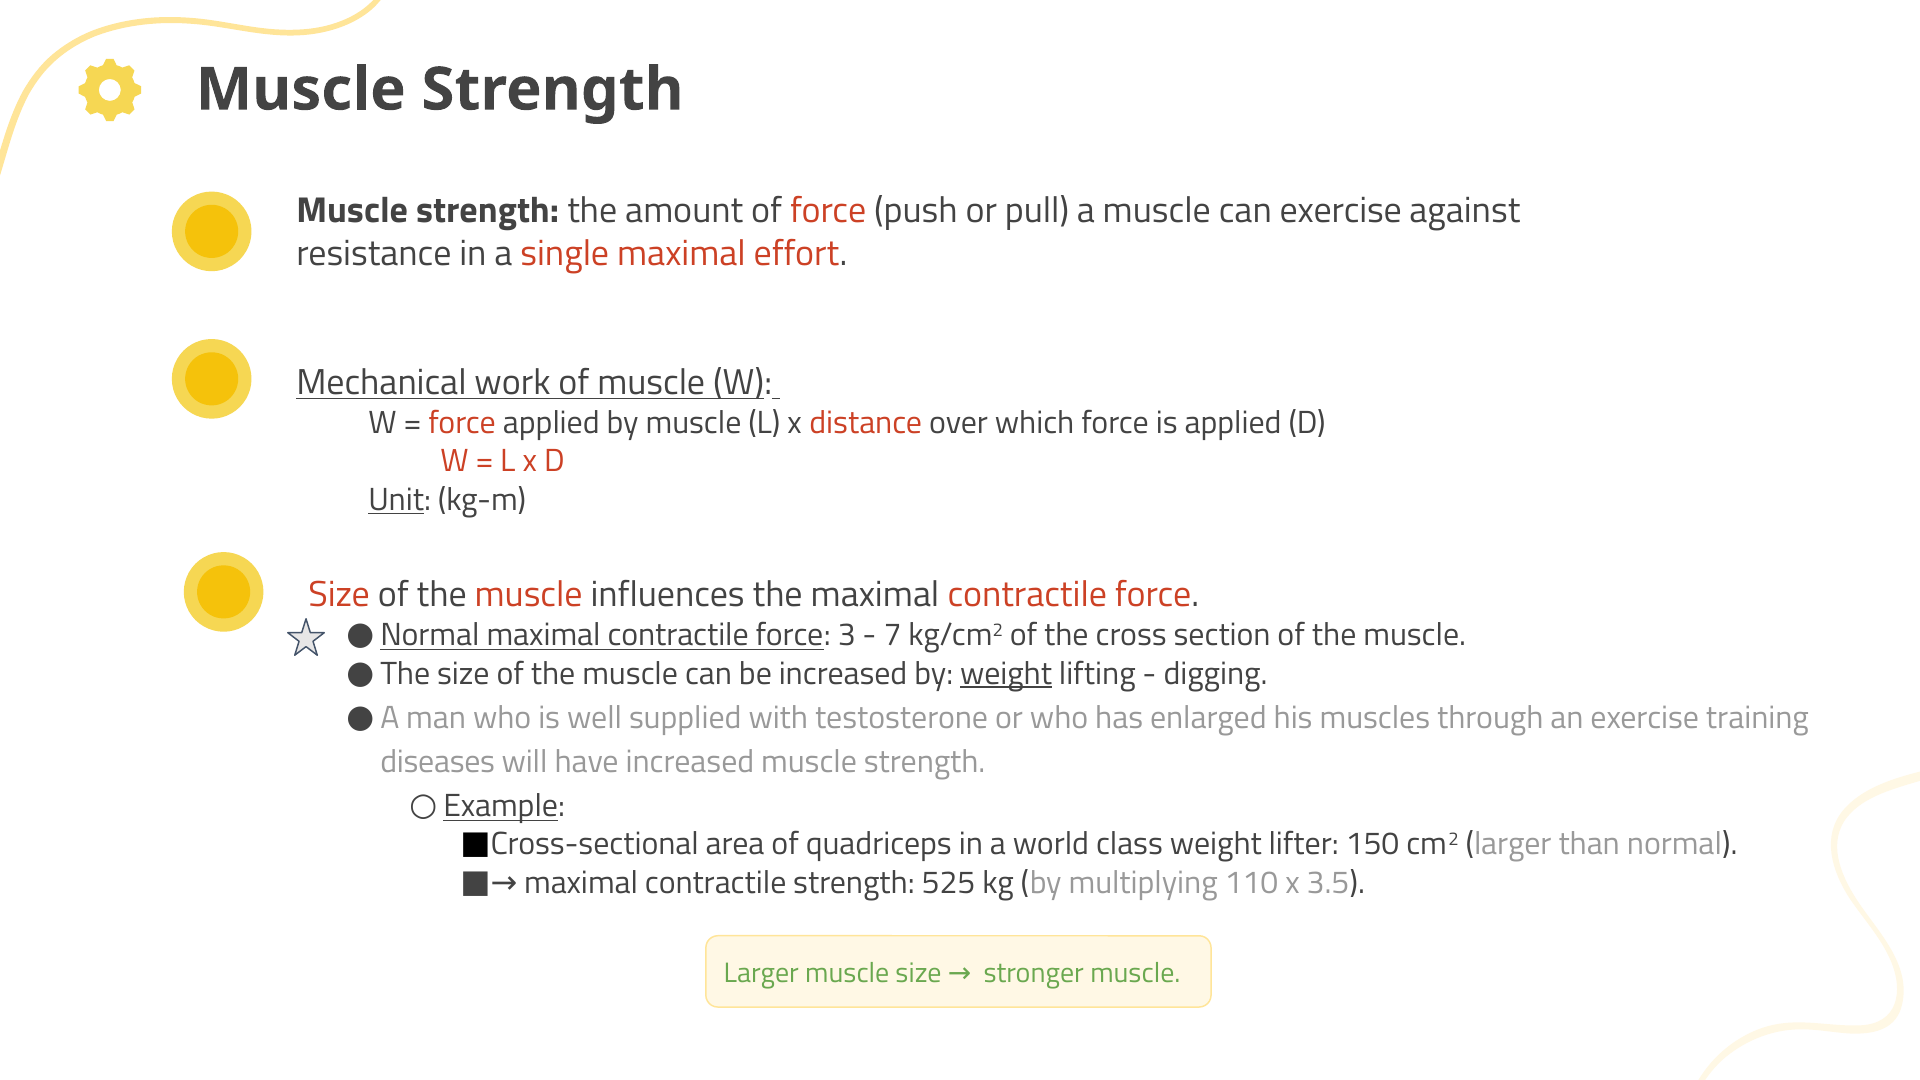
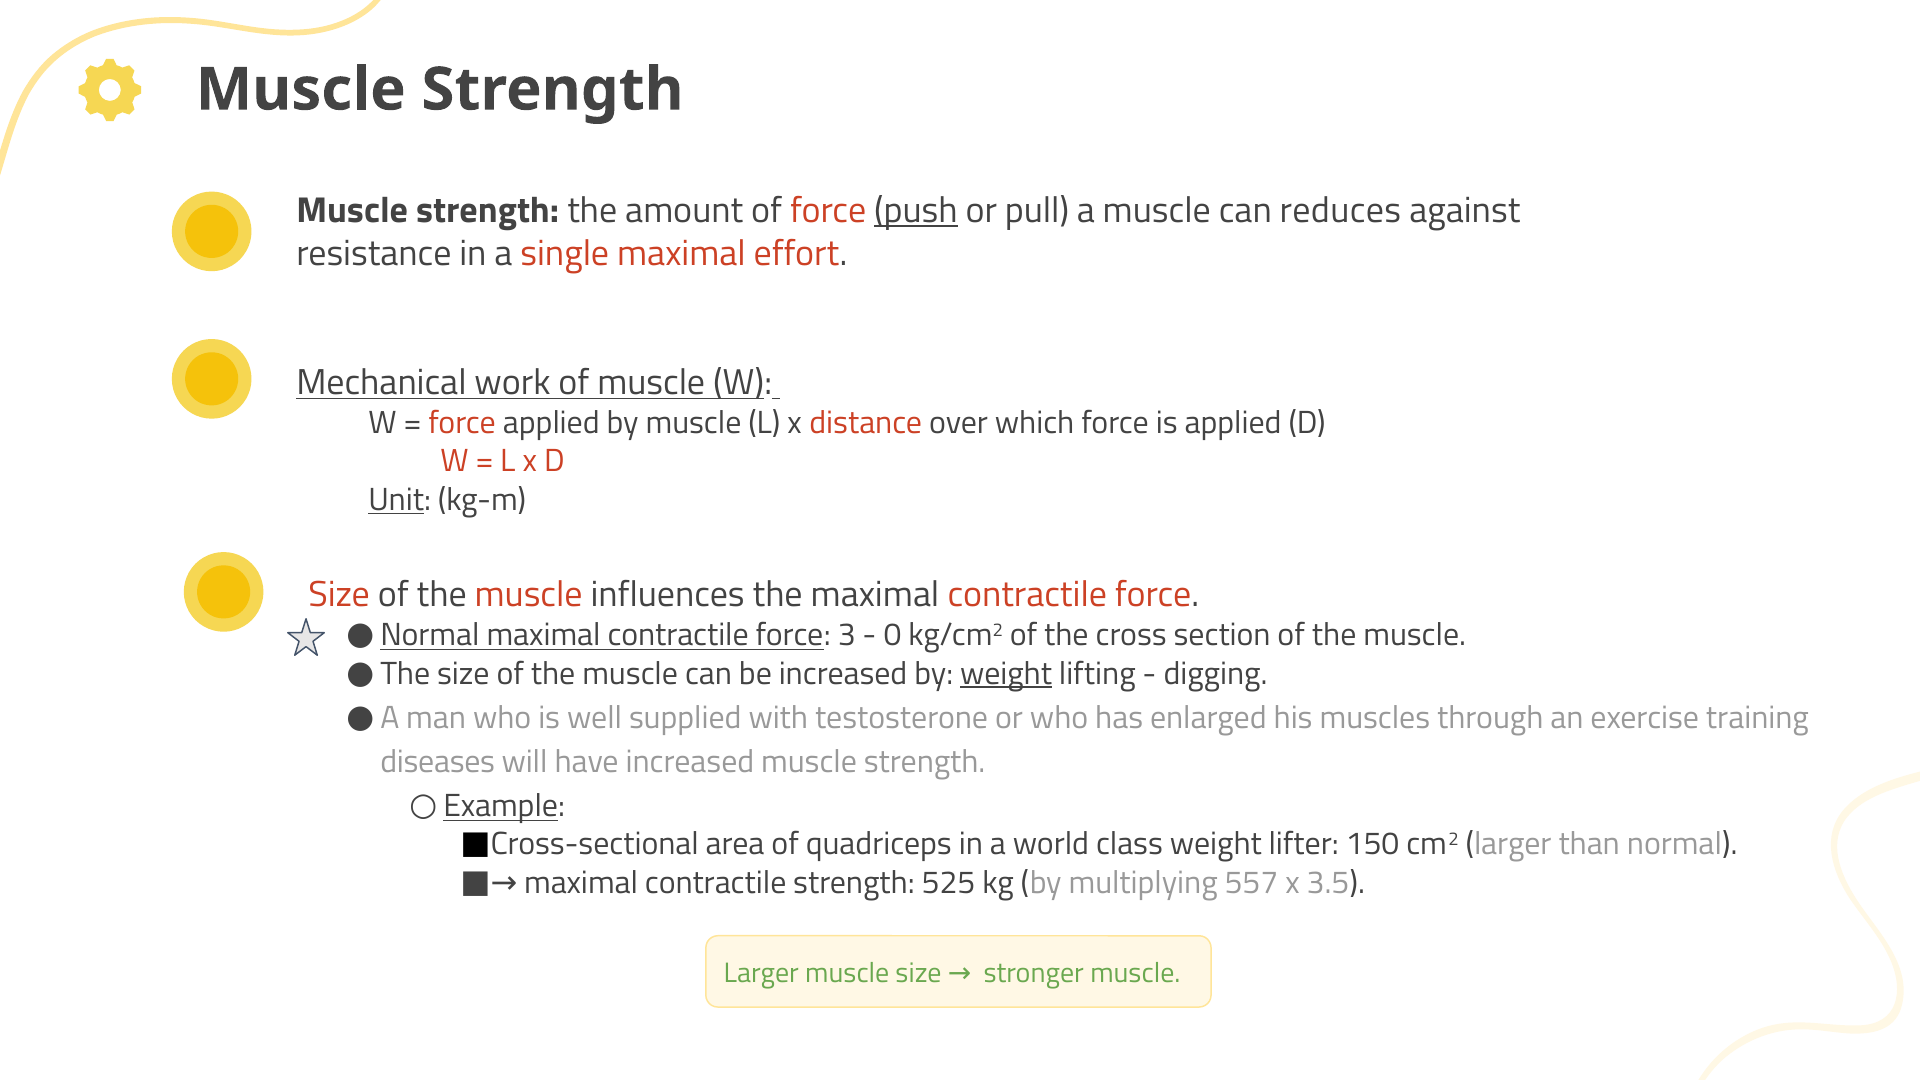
push underline: none -> present (916, 211)
can exercise: exercise -> reduces (1340, 211)
7: 7 -> 0 (892, 635)
110: 110 -> 557 (1251, 883)
